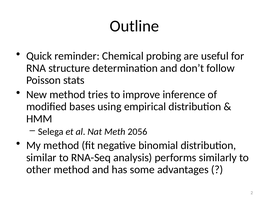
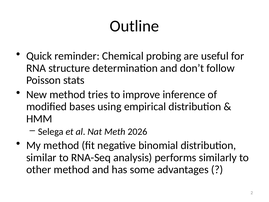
2056: 2056 -> 2026 (137, 132)
